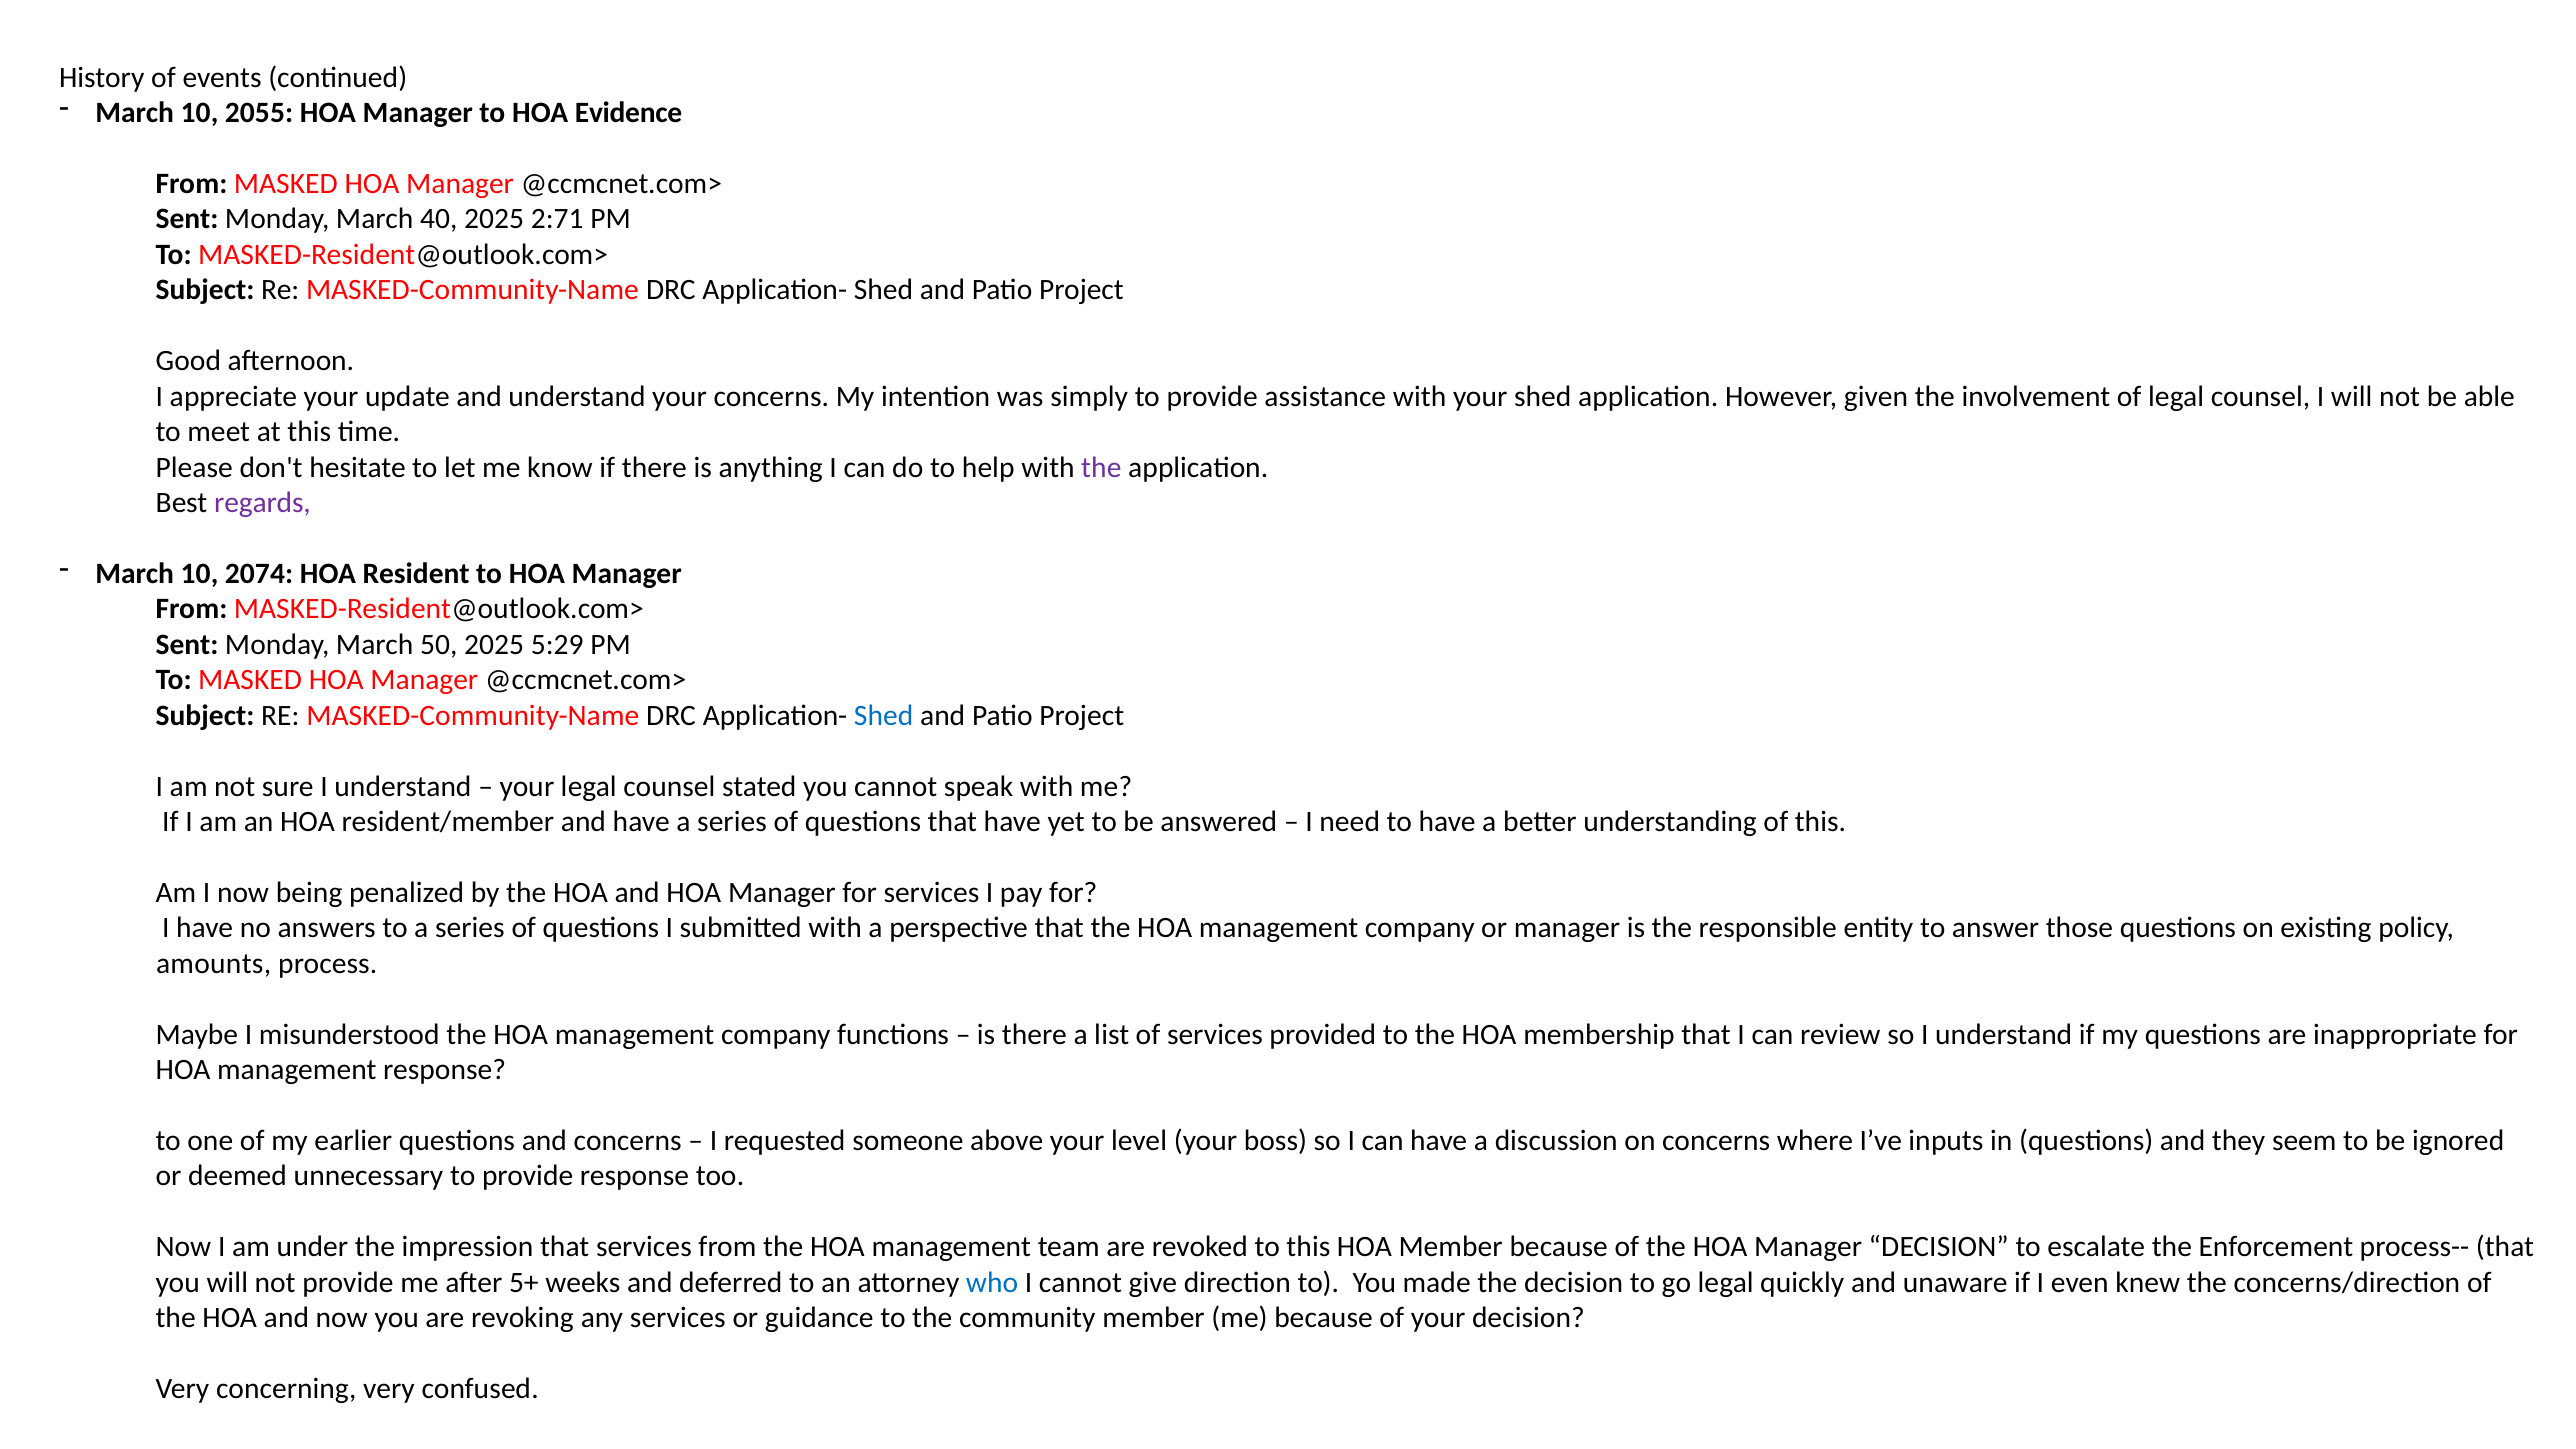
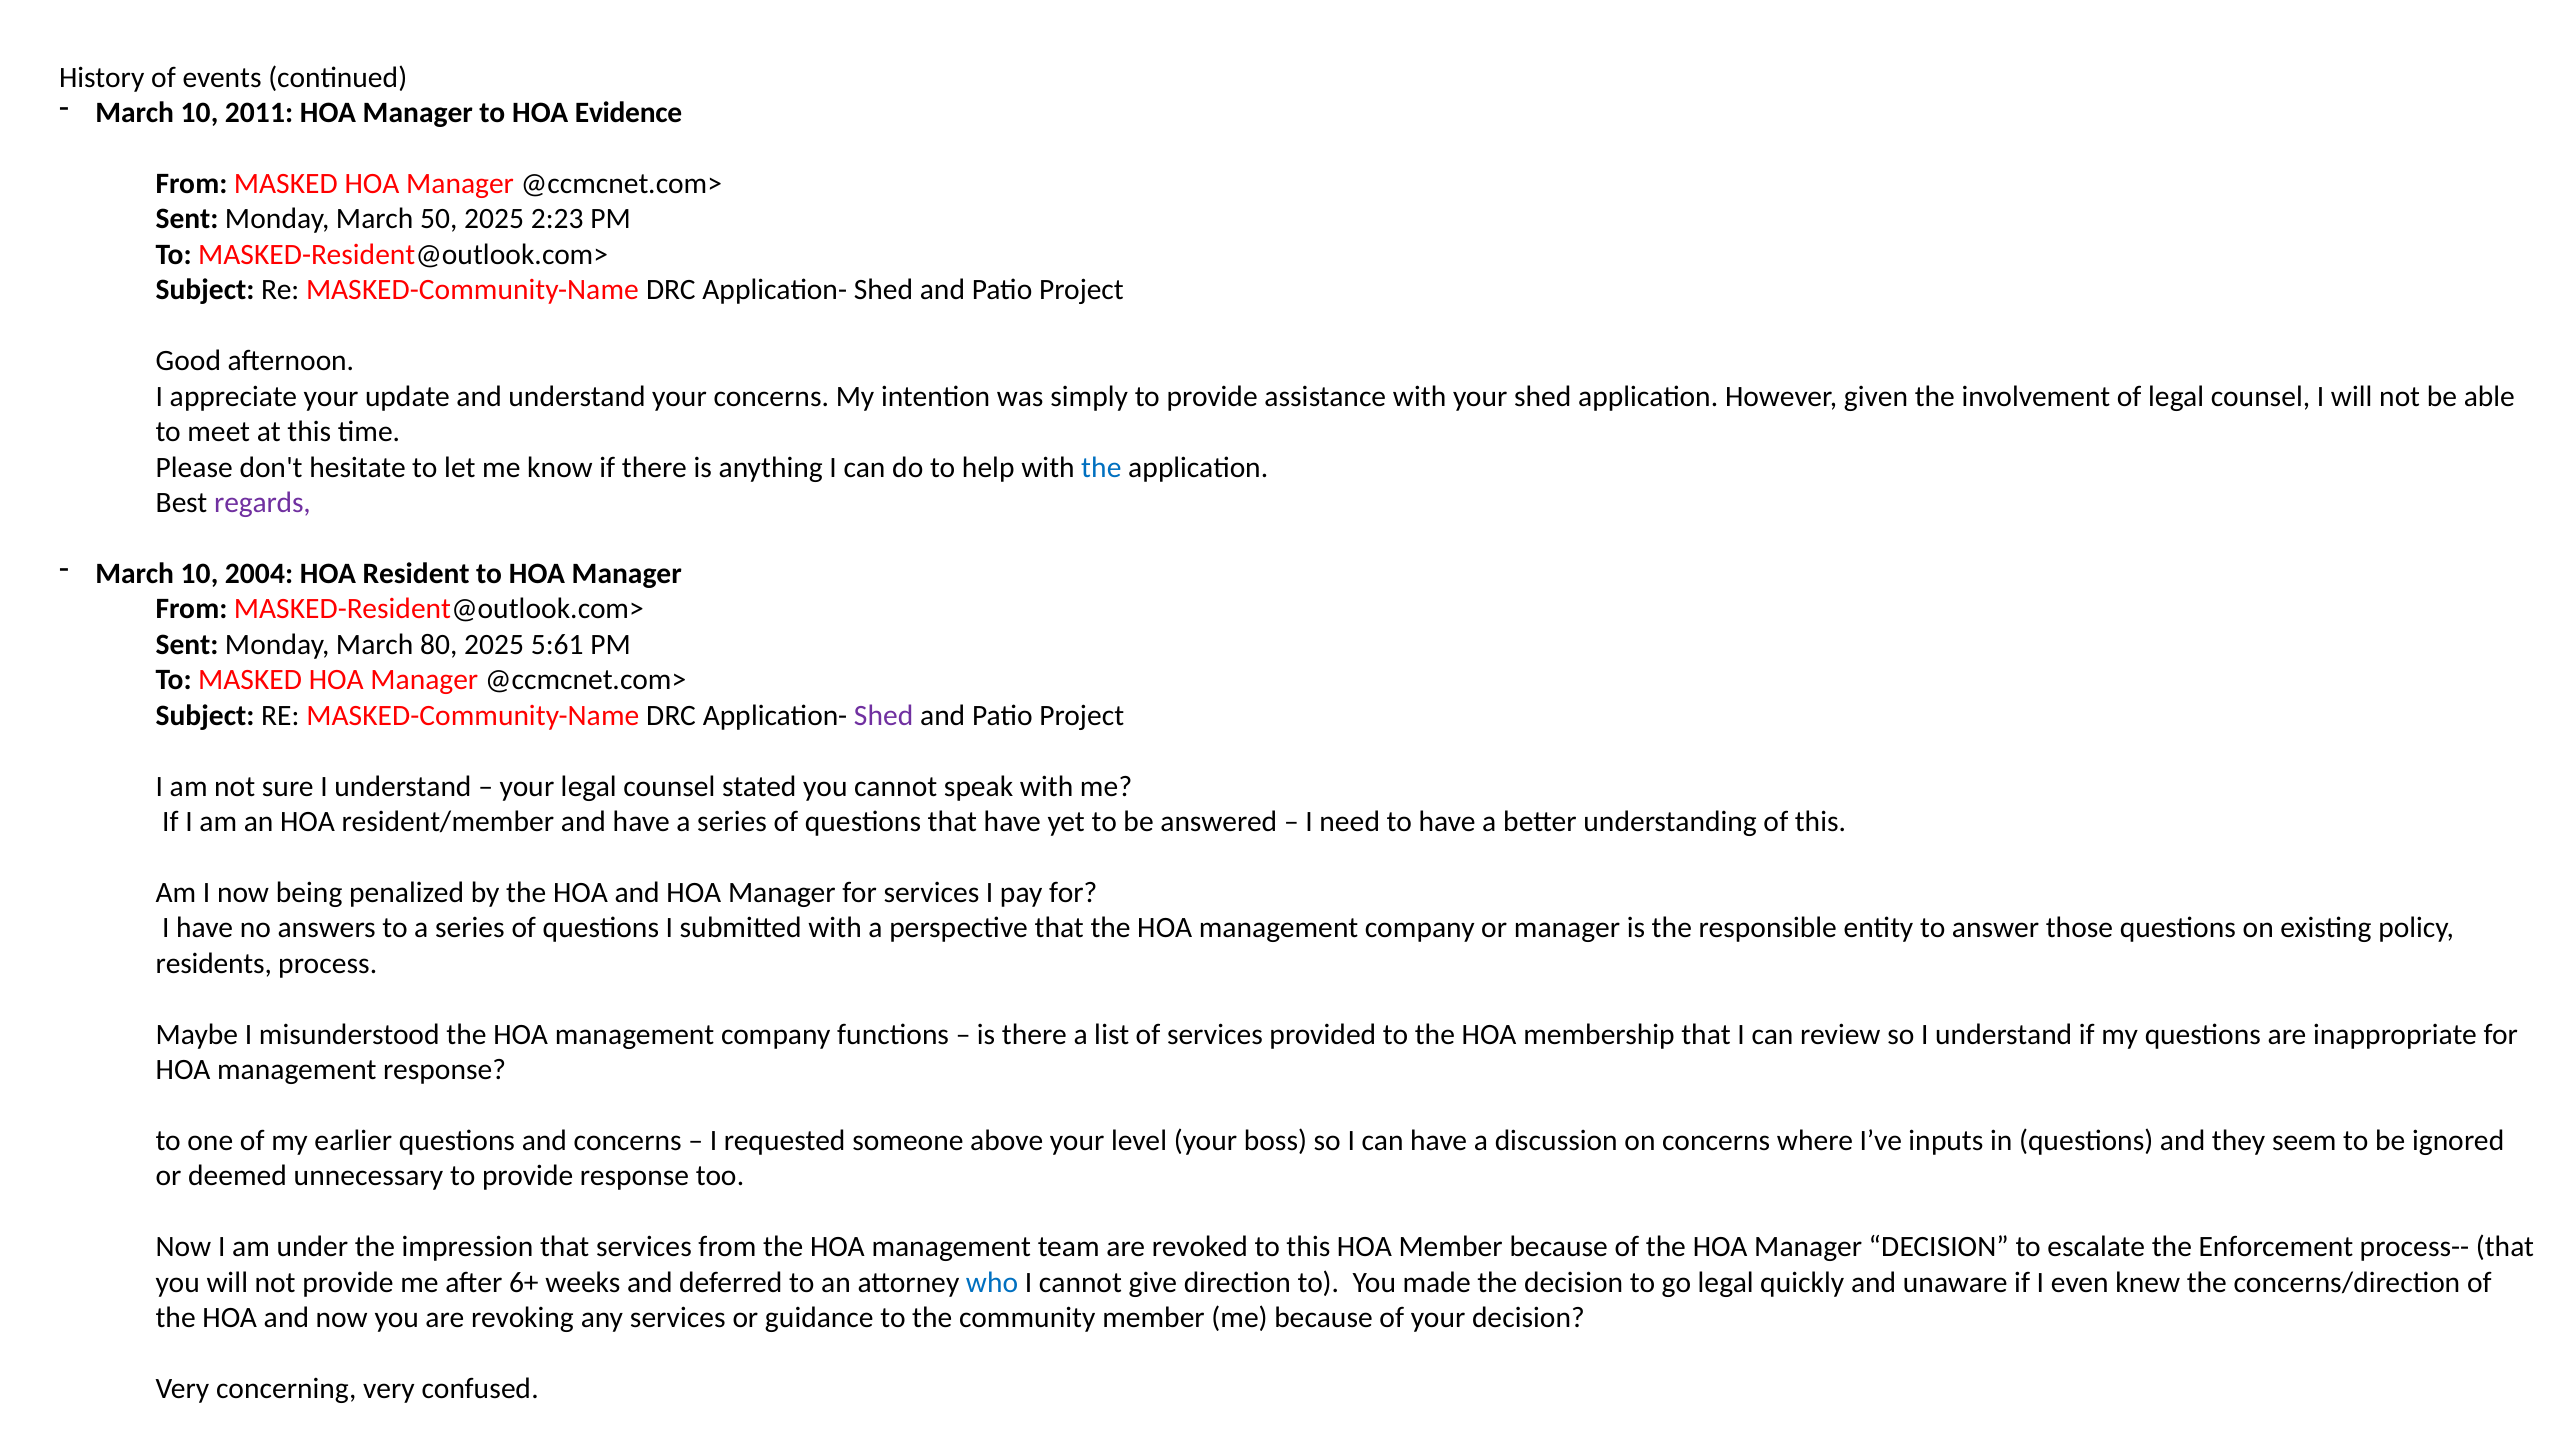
2055: 2055 -> 2011 (259, 113)
40: 40 -> 50 (439, 219)
2:71: 2:71 -> 2:23 (557, 219)
the colour: purple -> blue (1101, 467)
2074: 2074 -> 2004 (259, 574)
50: 50 -> 80 (439, 645)
5:29: 5:29 -> 5:61 (557, 645)
Shed colour: blue -> purple (884, 715)
amounts: amounts -> residents (214, 964)
5+: 5+ -> 6+ (524, 1283)
